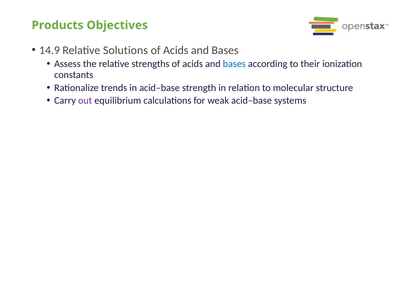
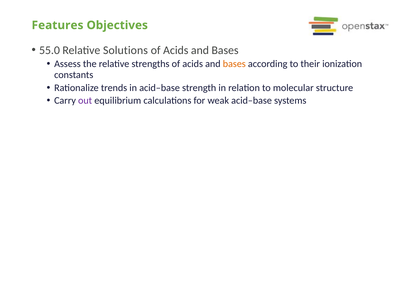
Products: Products -> Features (58, 25)
14.9: 14.9 -> 55.0 (49, 50)
bases colour: blue -> orange (234, 64)
